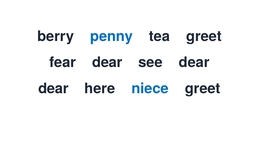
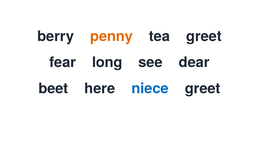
penny colour: blue -> orange (112, 36)
fear dear: dear -> long (107, 63)
dear: dear -> beet (53, 89)
